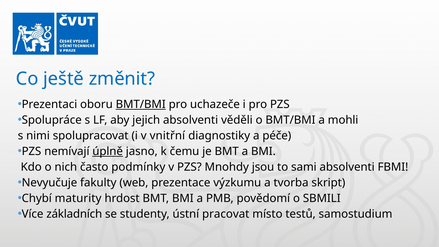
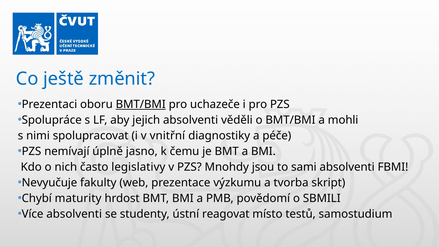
úplně underline: present -> none (108, 151)
podmínky: podmínky -> legislativy (138, 167)
Více základních: základních -> absolventi (74, 214)
pracovat: pracovat -> reagovat (226, 214)
